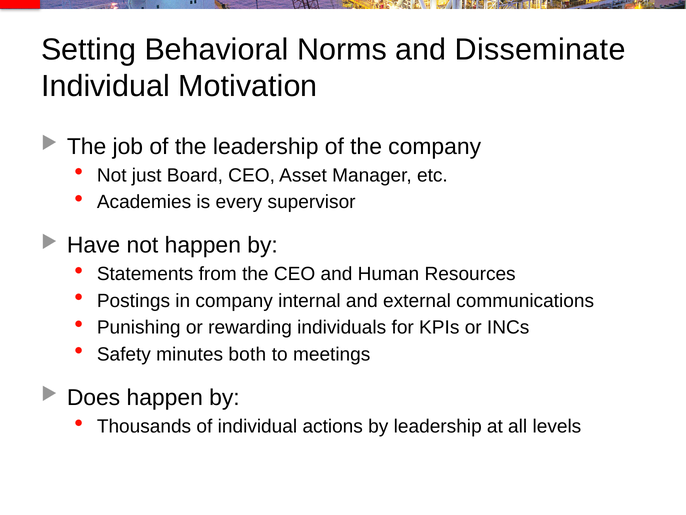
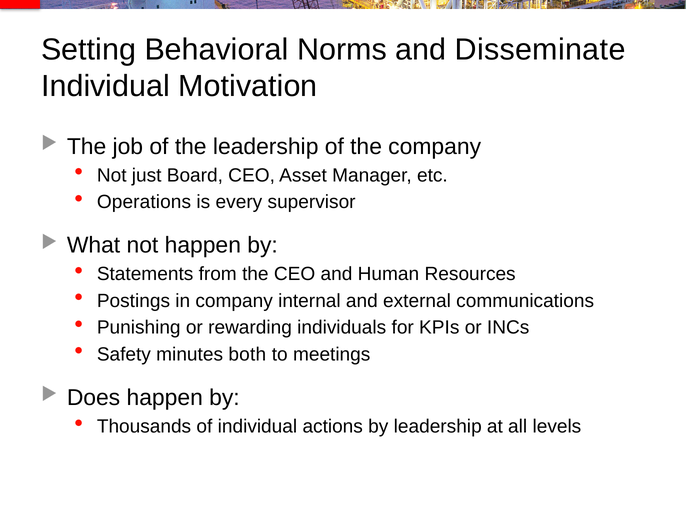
Academies: Academies -> Operations (144, 202)
Have: Have -> What (94, 245)
